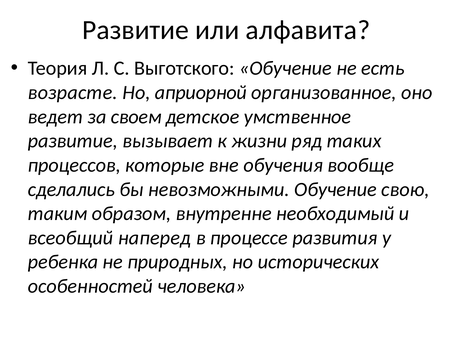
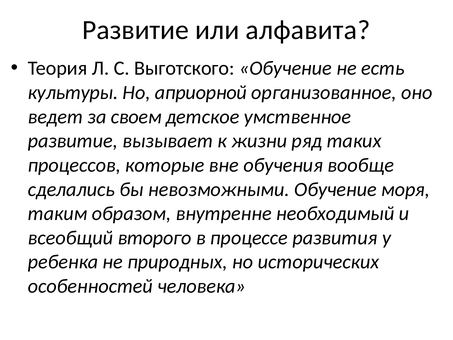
возрасте: возрасте -> культуры (73, 92)
свою: свою -> моря (405, 189)
наперед: наперед -> второго (155, 238)
